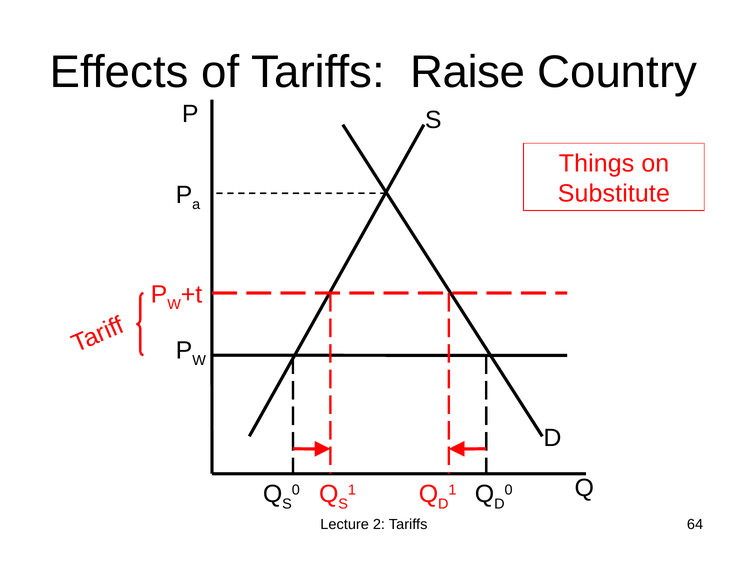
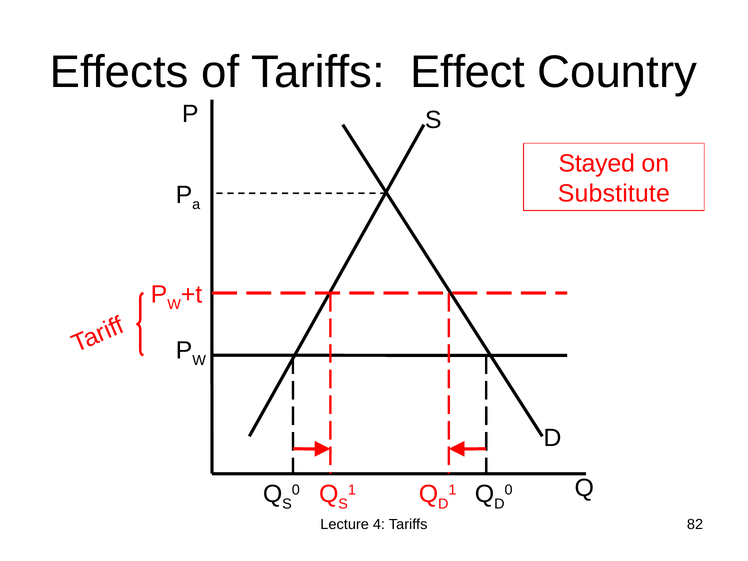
Raise: Raise -> Effect (468, 72)
Things: Things -> Stayed (597, 164)
2: 2 -> 4 (379, 524)
64: 64 -> 82 (695, 524)
